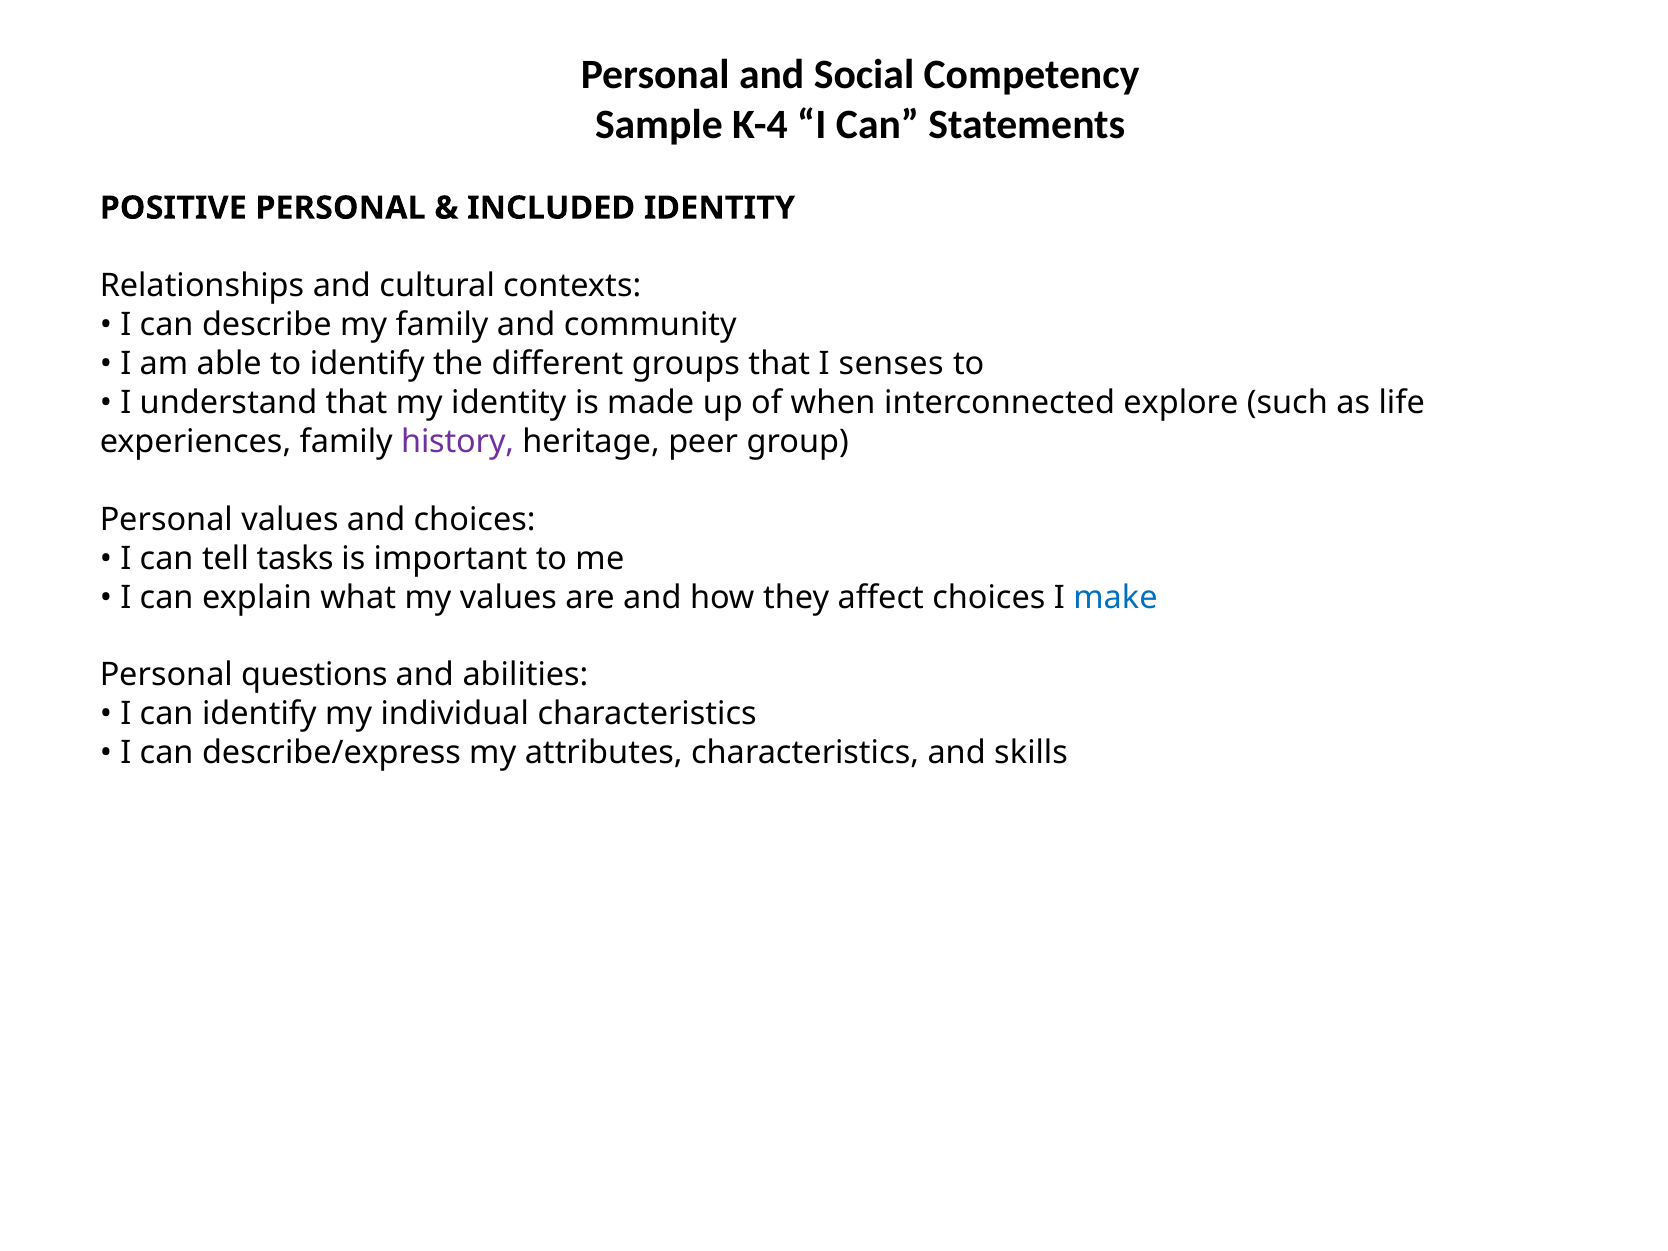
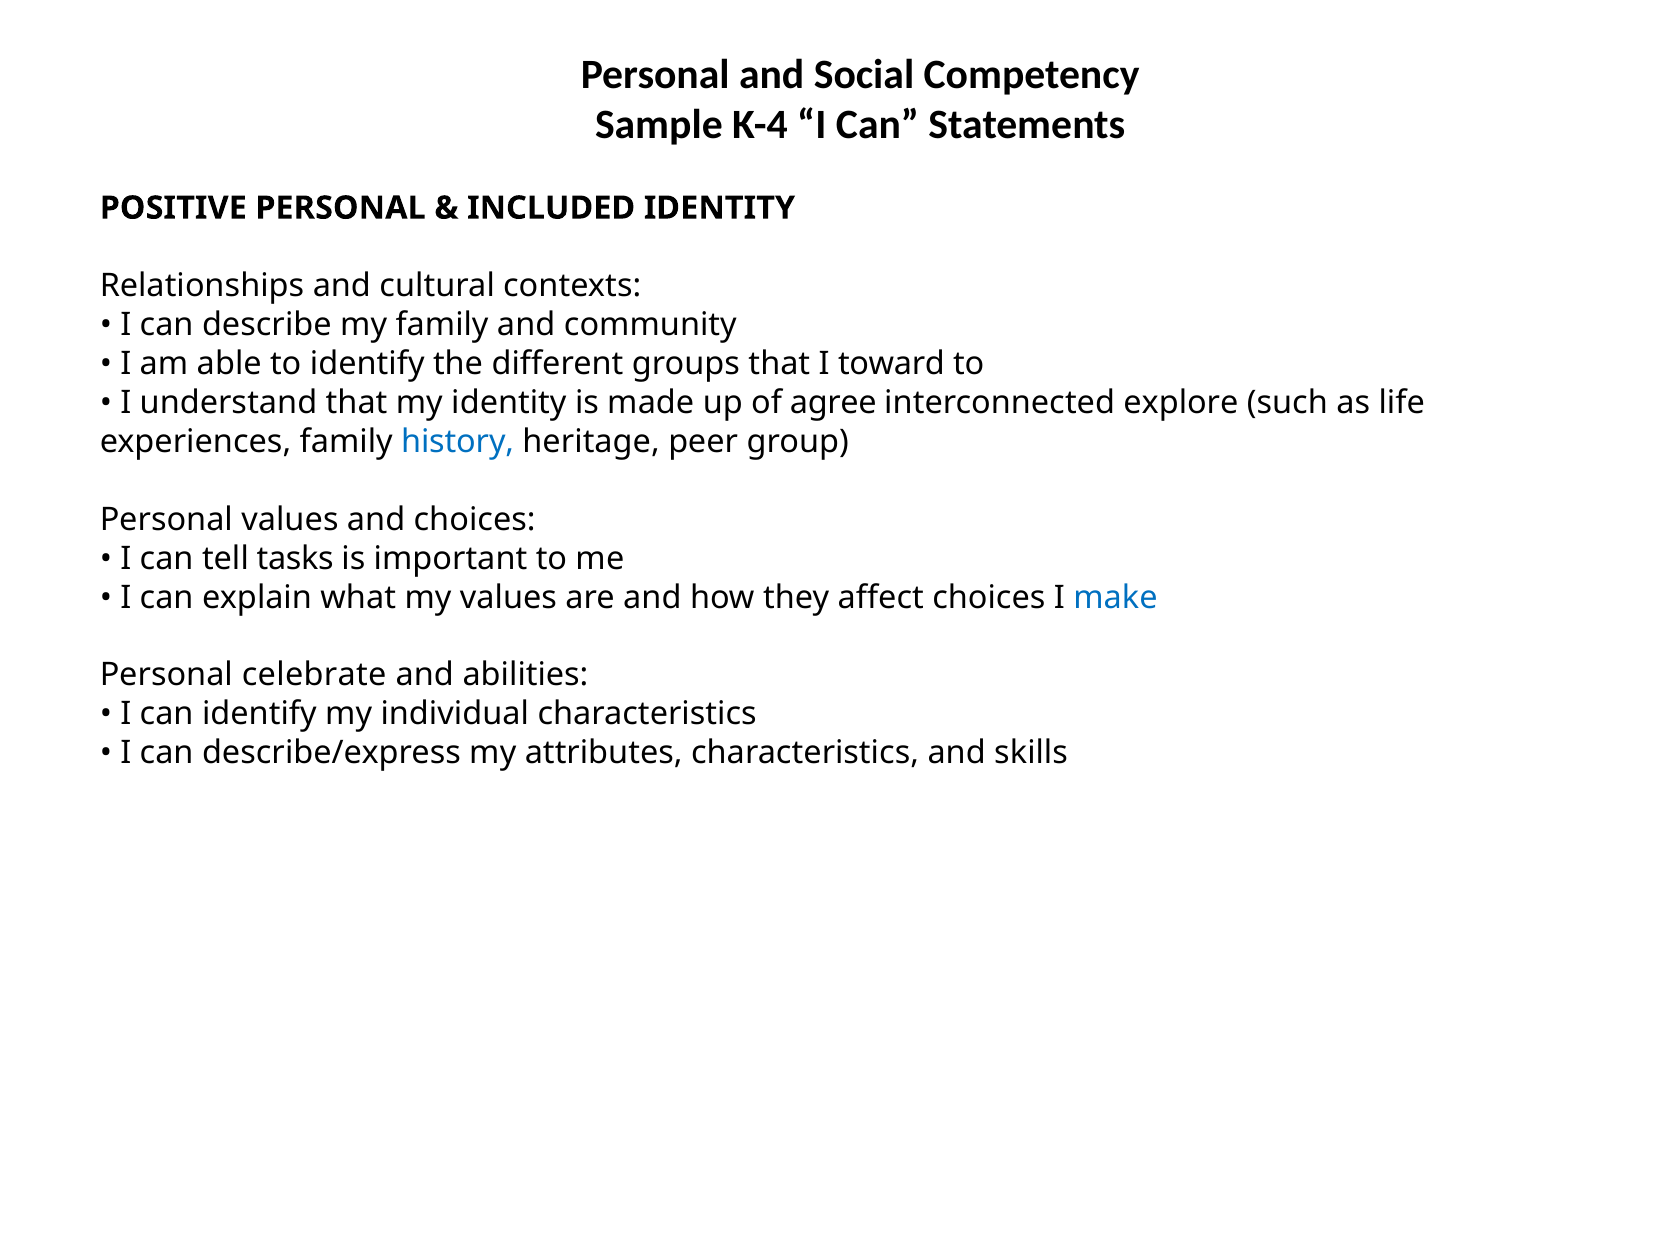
senses: senses -> toward (891, 364)
when: when -> agree (833, 403)
history colour: purple -> blue (458, 442)
questions: questions -> celebrate (314, 675)
